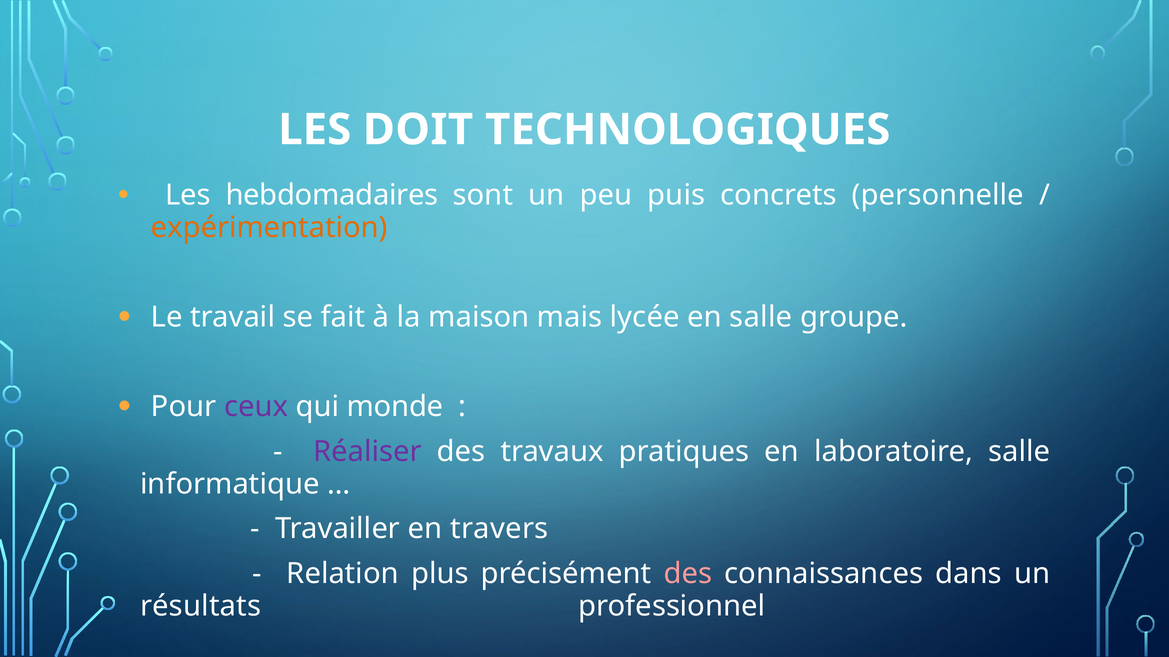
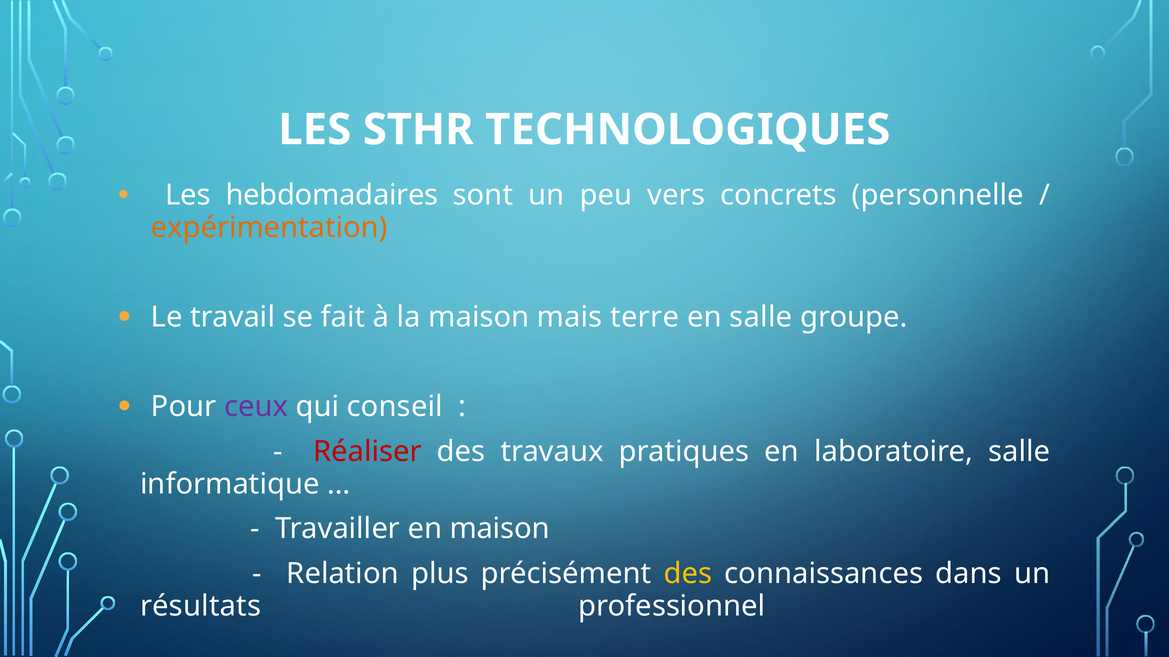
DOIT: DOIT -> STHR (418, 130)
puis: puis -> vers (676, 195)
lycée: lycée -> terre (645, 317)
monde: monde -> conseil (395, 407)
Réaliser colour: purple -> red (367, 452)
en travers: travers -> maison (500, 529)
des colour: pink -> yellow (688, 574)
